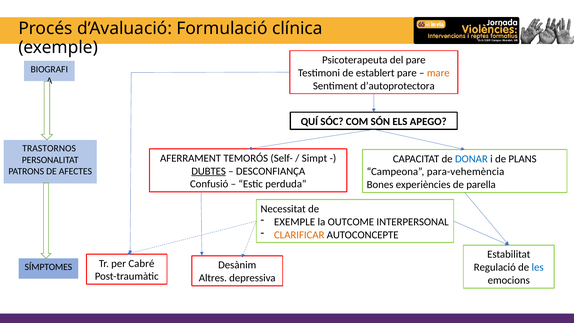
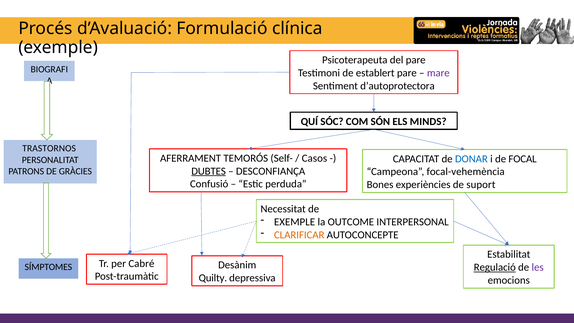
mare colour: orange -> purple (438, 73)
APEGO: APEGO -> MINDS (428, 122)
Simpt: Simpt -> Casos (314, 158)
PLANS: PLANS -> FOCAL (523, 159)
para-vehemència: para-vehemència -> focal-vehemència (466, 172)
AFECTES: AFECTES -> GRÀCIES (75, 171)
parella: parella -> suport (481, 185)
Regulació underline: none -> present (495, 267)
les colour: blue -> purple (538, 267)
Altres: Altres -> Quilty (213, 278)
